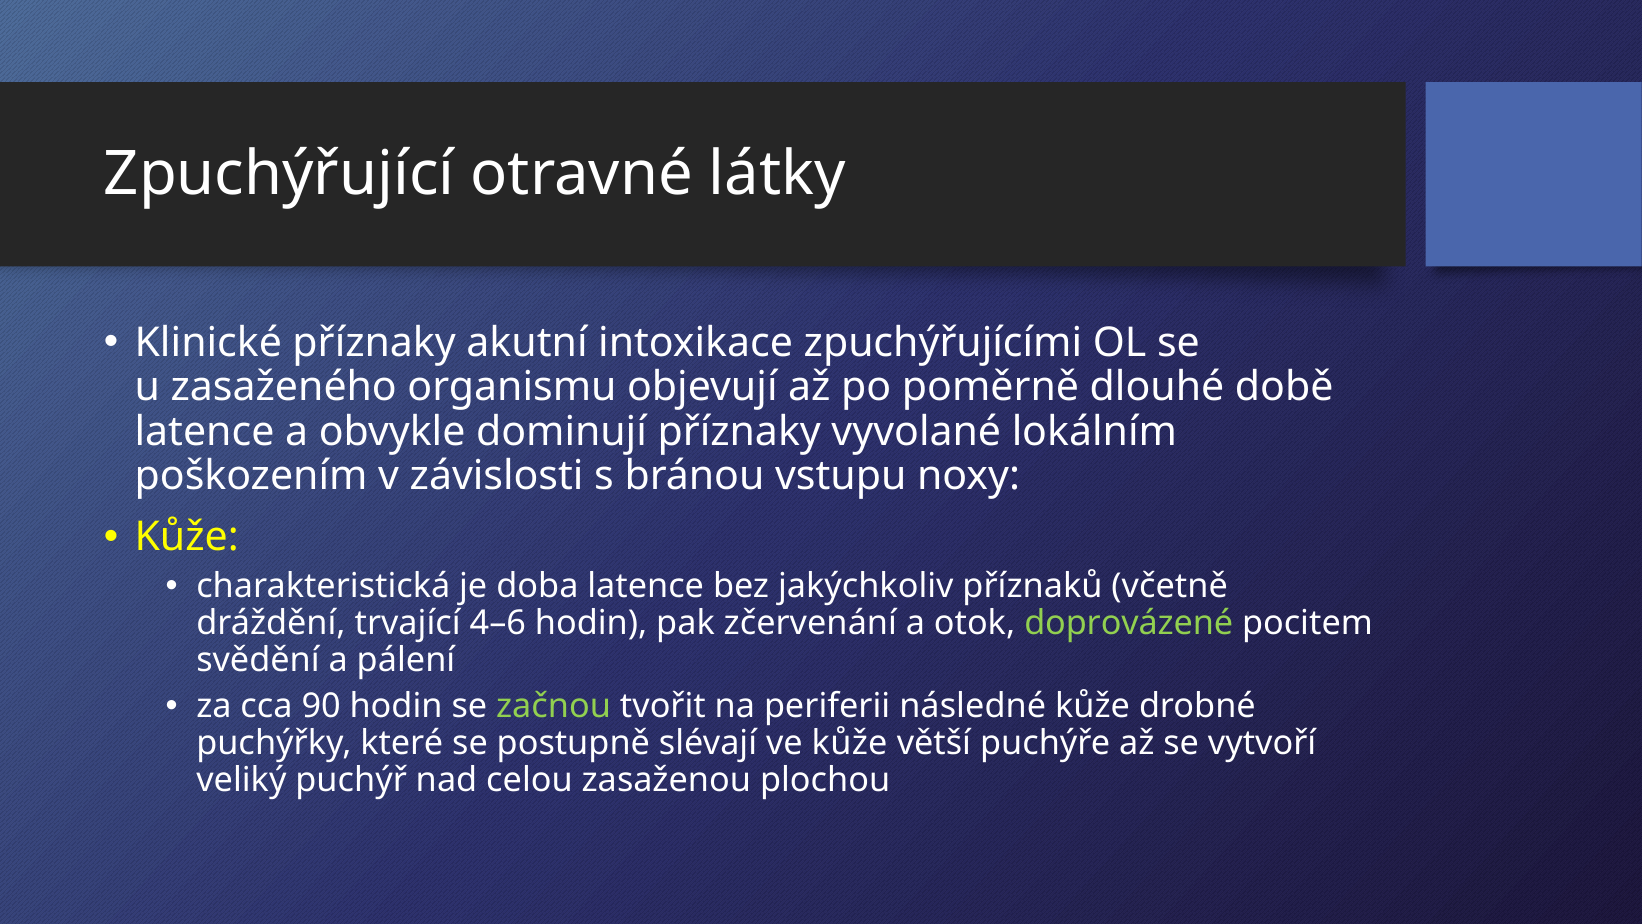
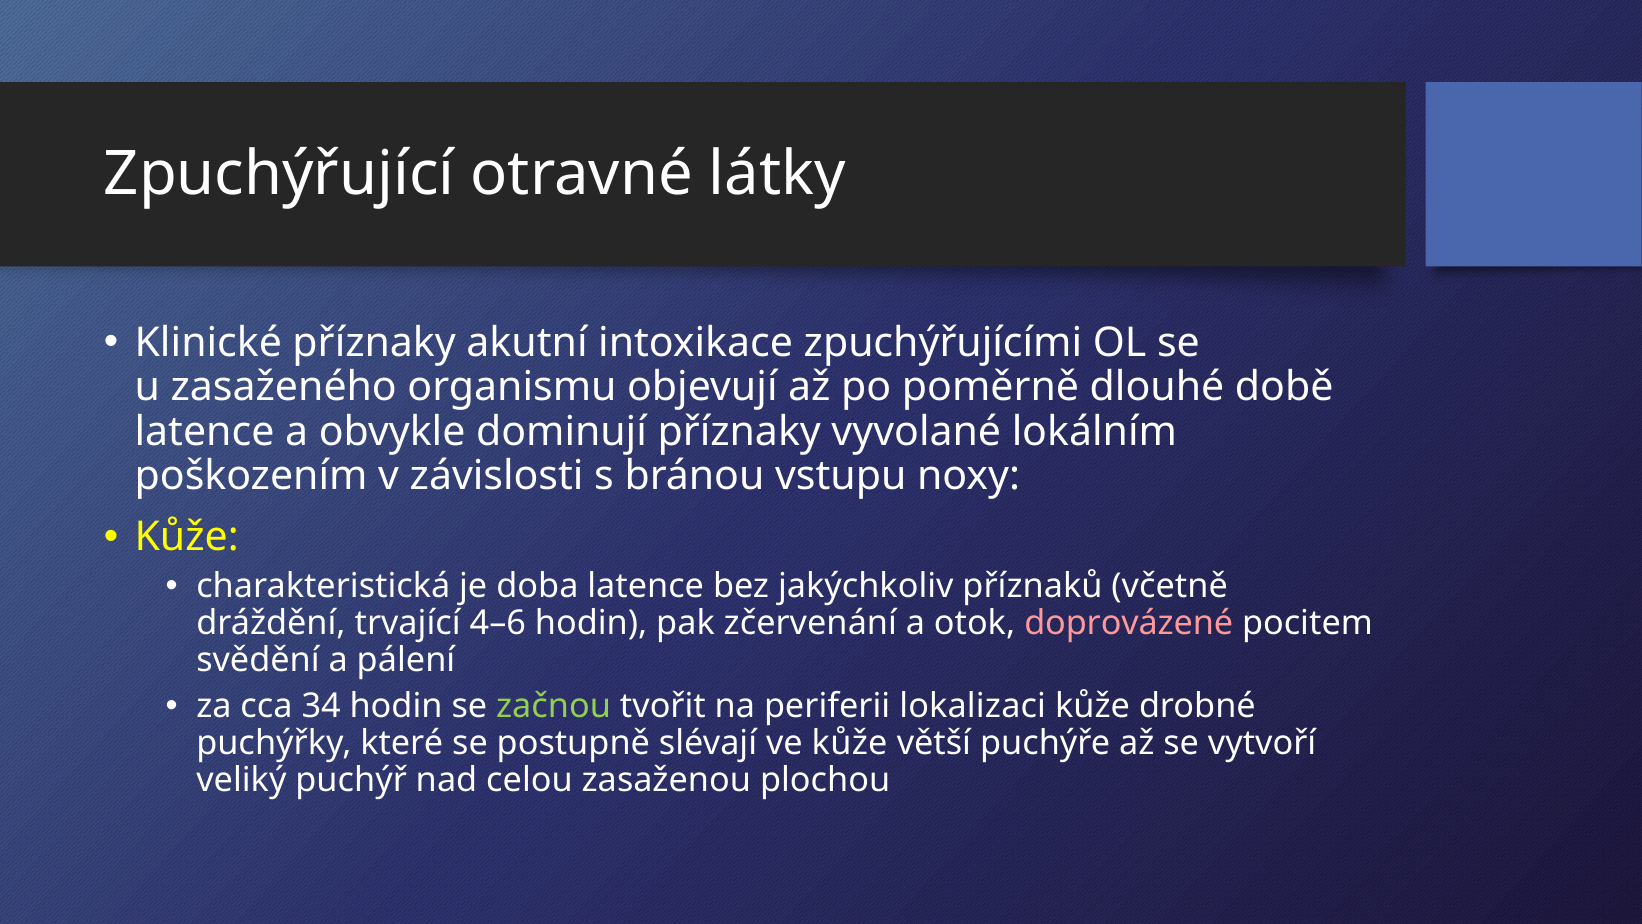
doprovázené colour: light green -> pink (1129, 623)
90: 90 -> 34 (321, 706)
následné: následné -> lokalizaci (973, 706)
